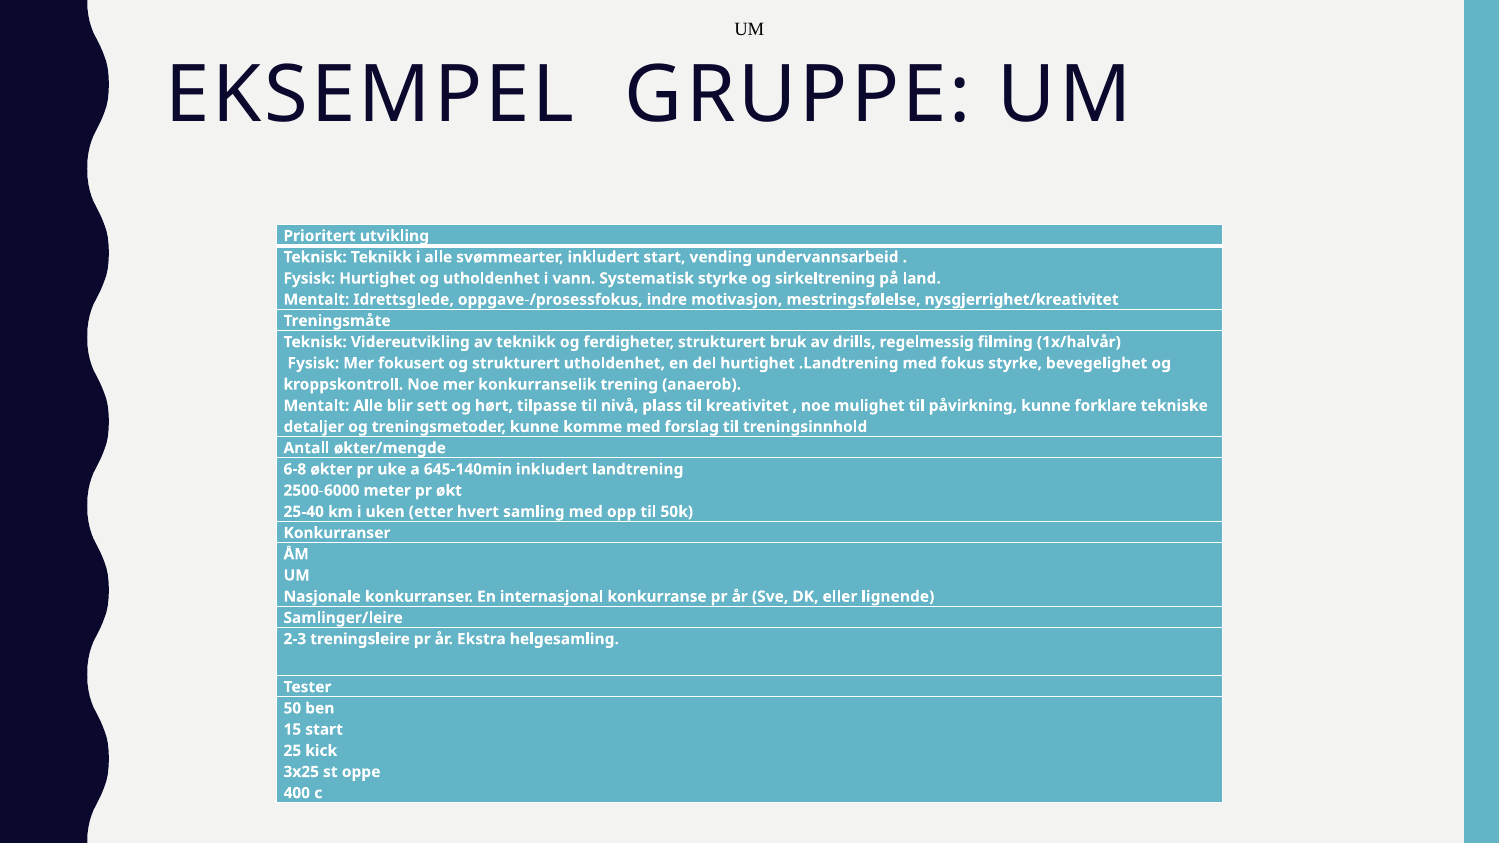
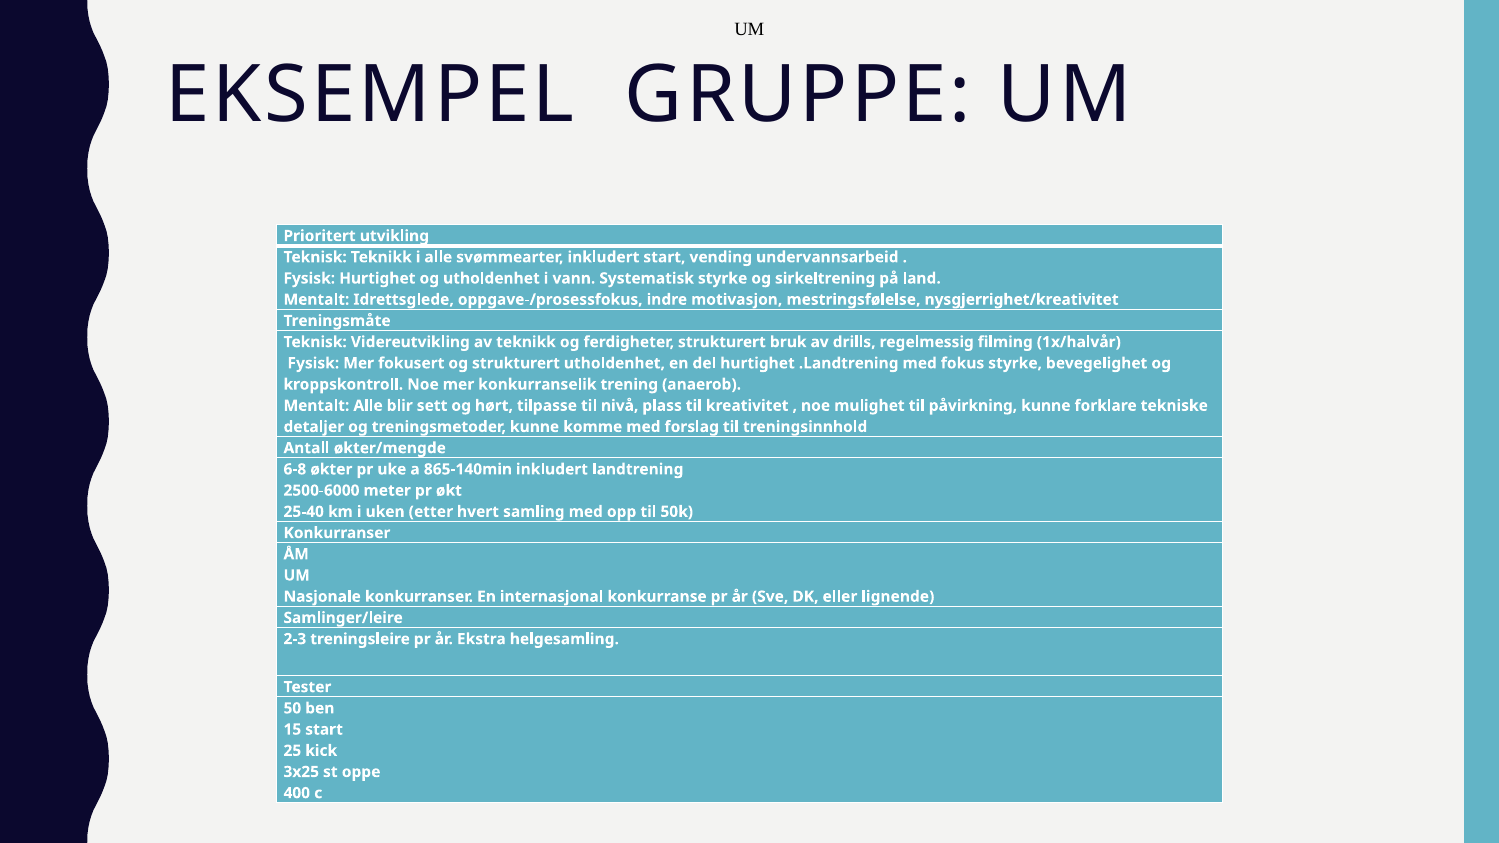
645-140min: 645-140min -> 865-140min (468, 469)
